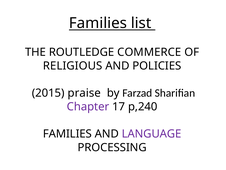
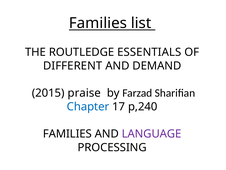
COMMERCE: COMMERCE -> ESSENTIALS (149, 52)
RELIGIOUS: RELIGIOUS -> DIFFERENT (73, 66)
POLICIES: POLICIES -> DEMAND (157, 66)
Chapter colour: purple -> blue (88, 106)
